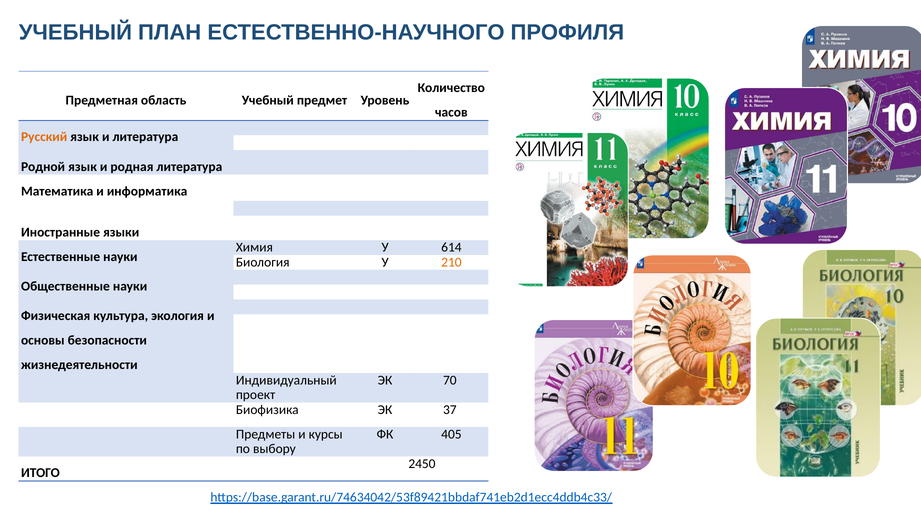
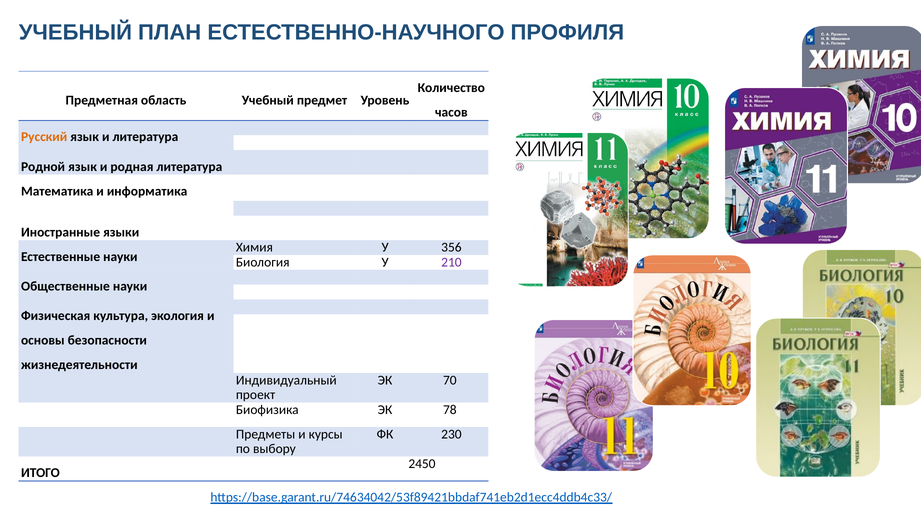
614: 614 -> 356 (451, 248)
210 colour: orange -> purple (451, 262)
37: 37 -> 78 (450, 410)
405: 405 -> 230 (451, 434)
